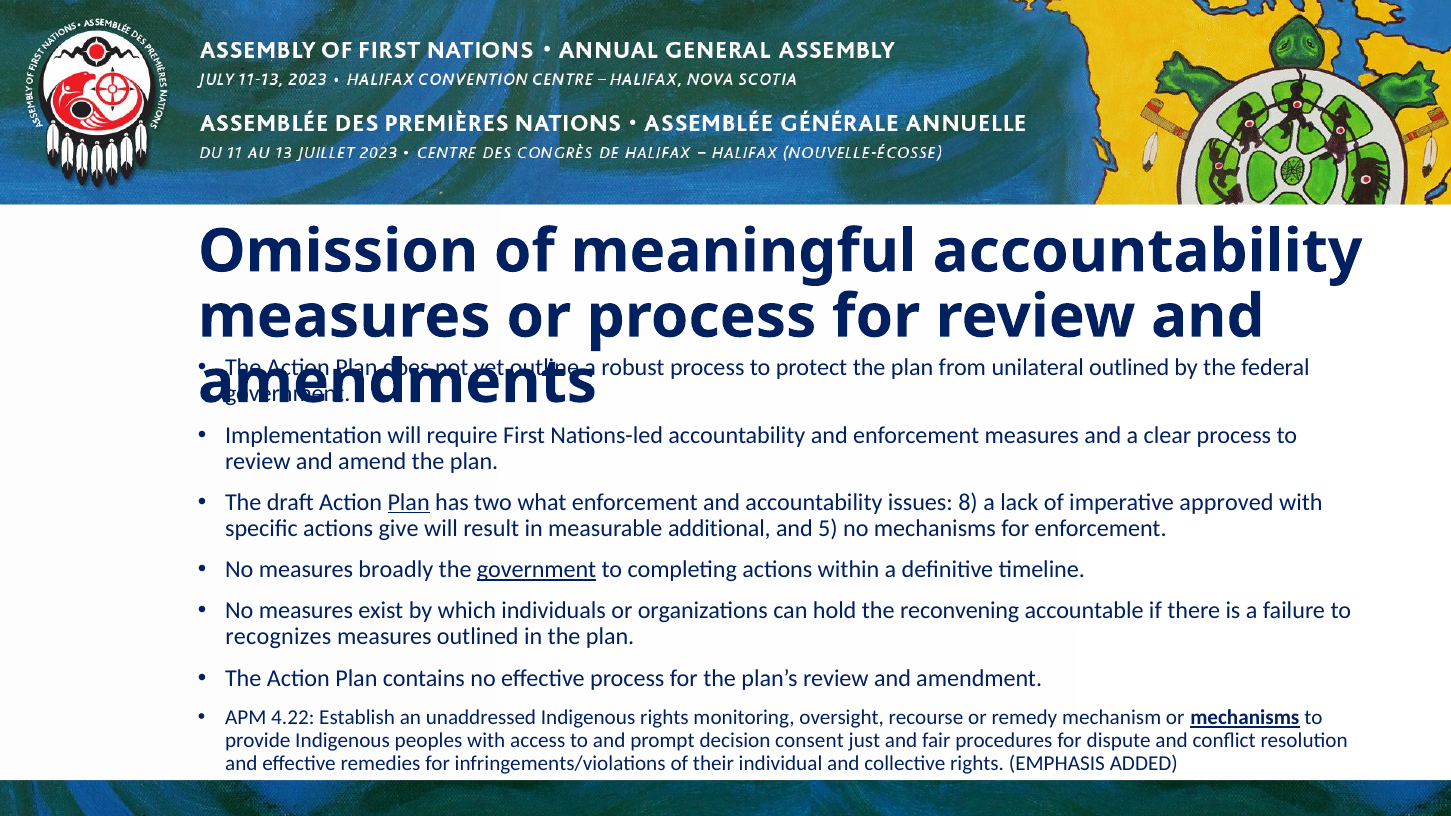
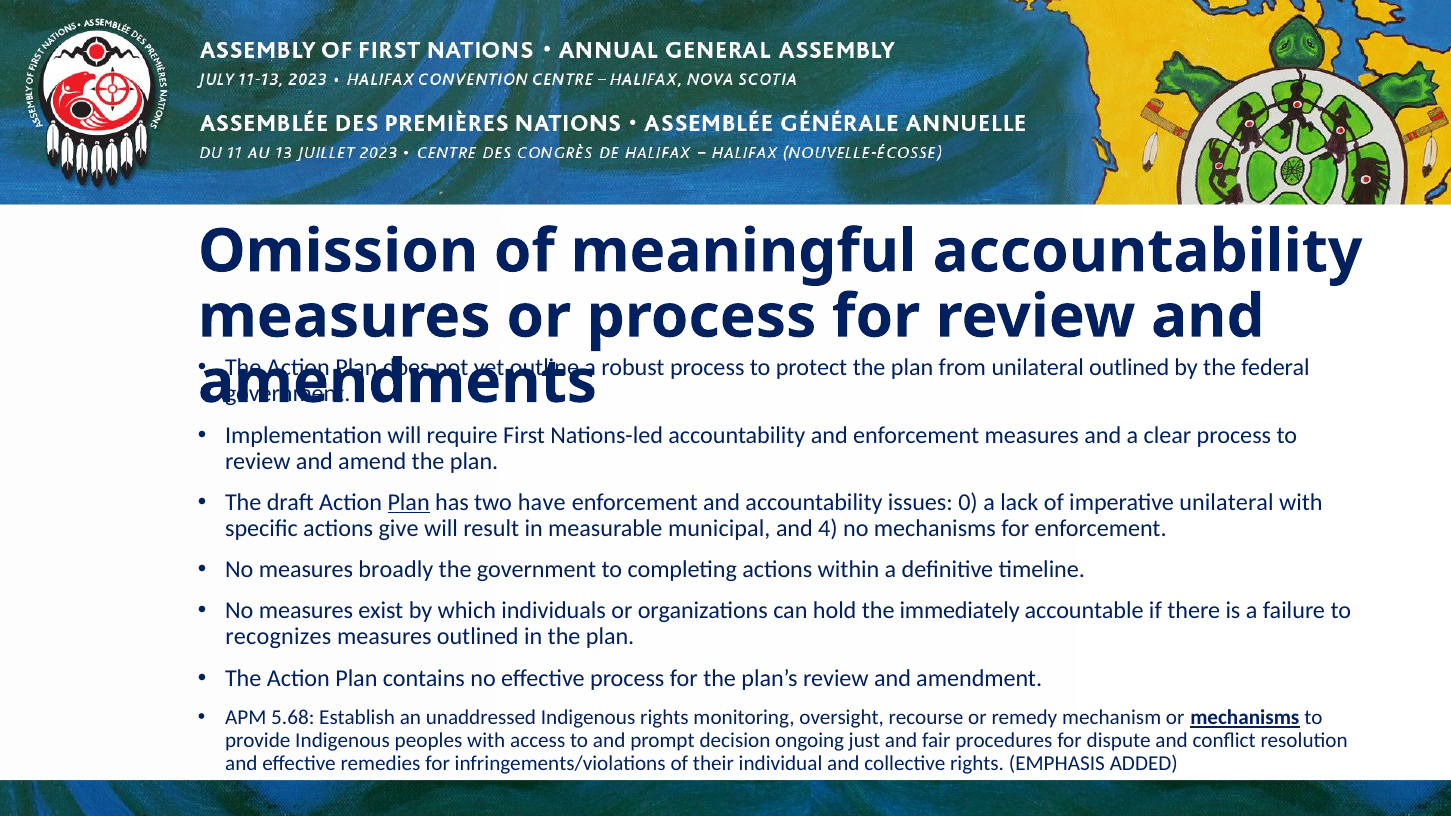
what: what -> have (542, 502)
8: 8 -> 0 (968, 502)
imperative approved: approved -> unilateral (1227, 502)
additional: additional -> municipal (719, 529)
5: 5 -> 4 (828, 529)
government underline: present -> none (537, 570)
reconvening: reconvening -> immediately (960, 611)
4.22: 4.22 -> 5.68 (293, 718)
consent: consent -> ongoing (810, 741)
